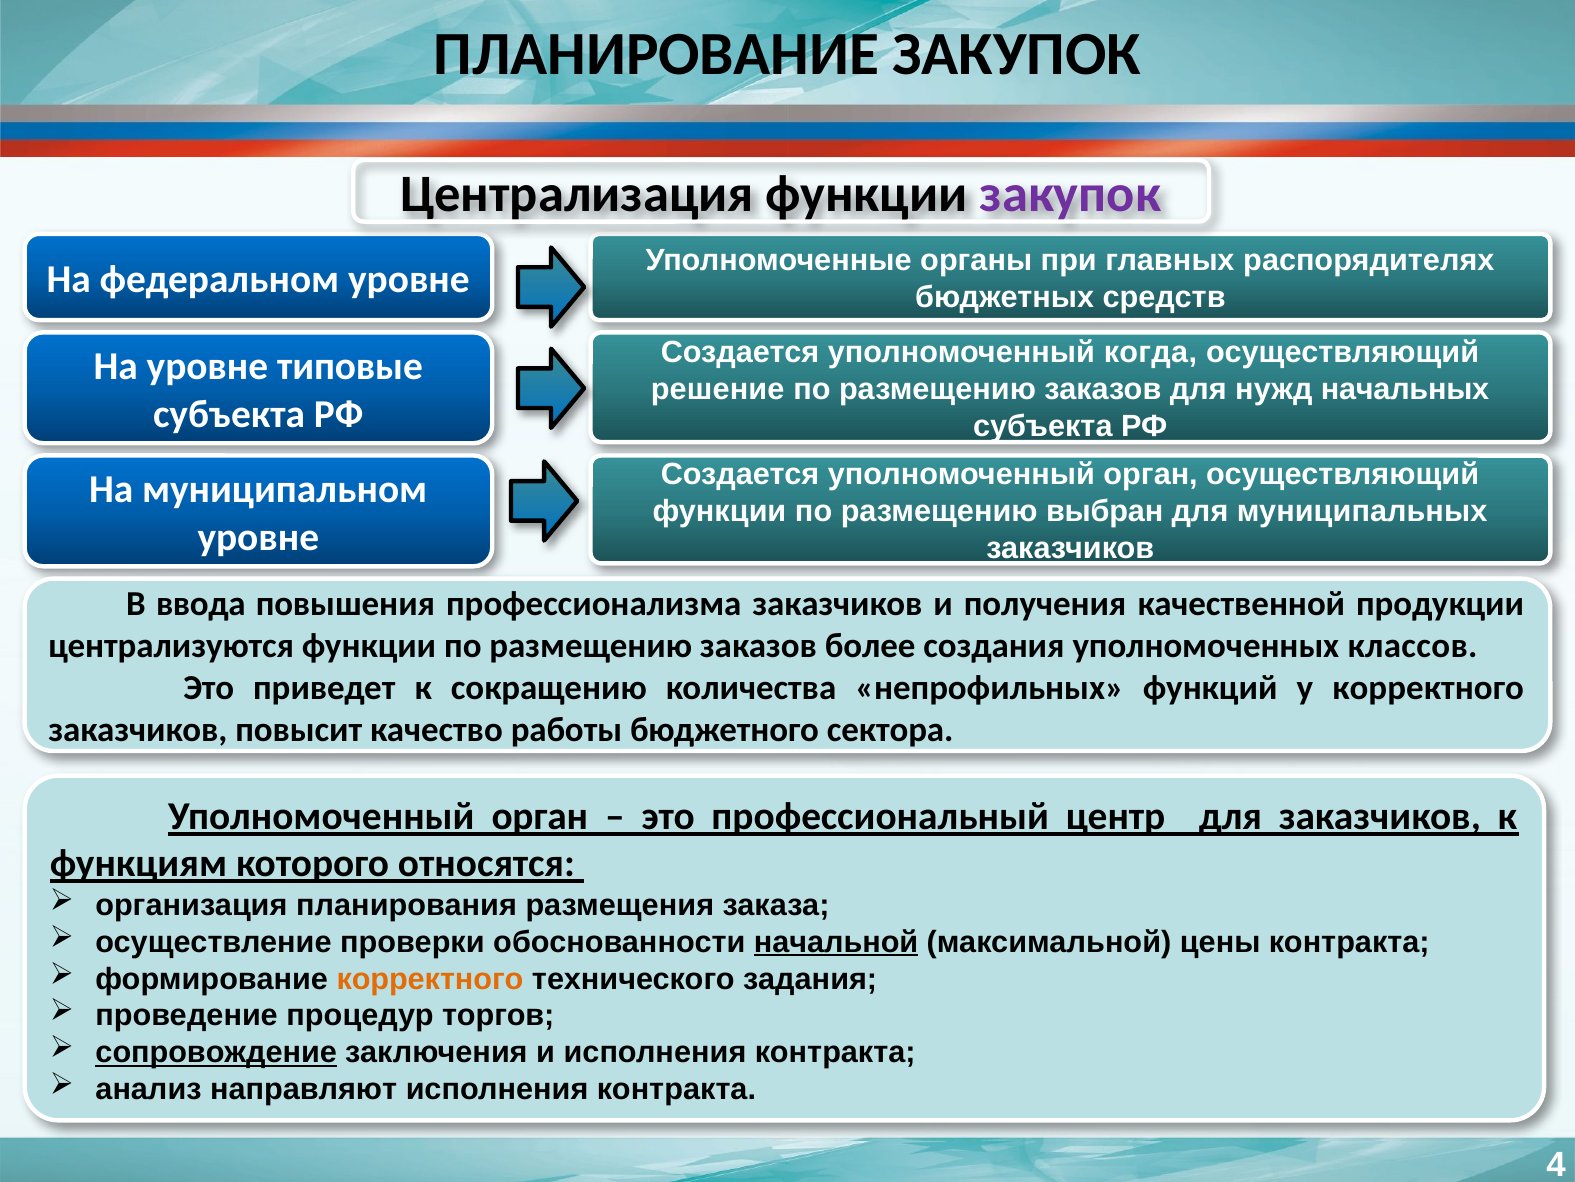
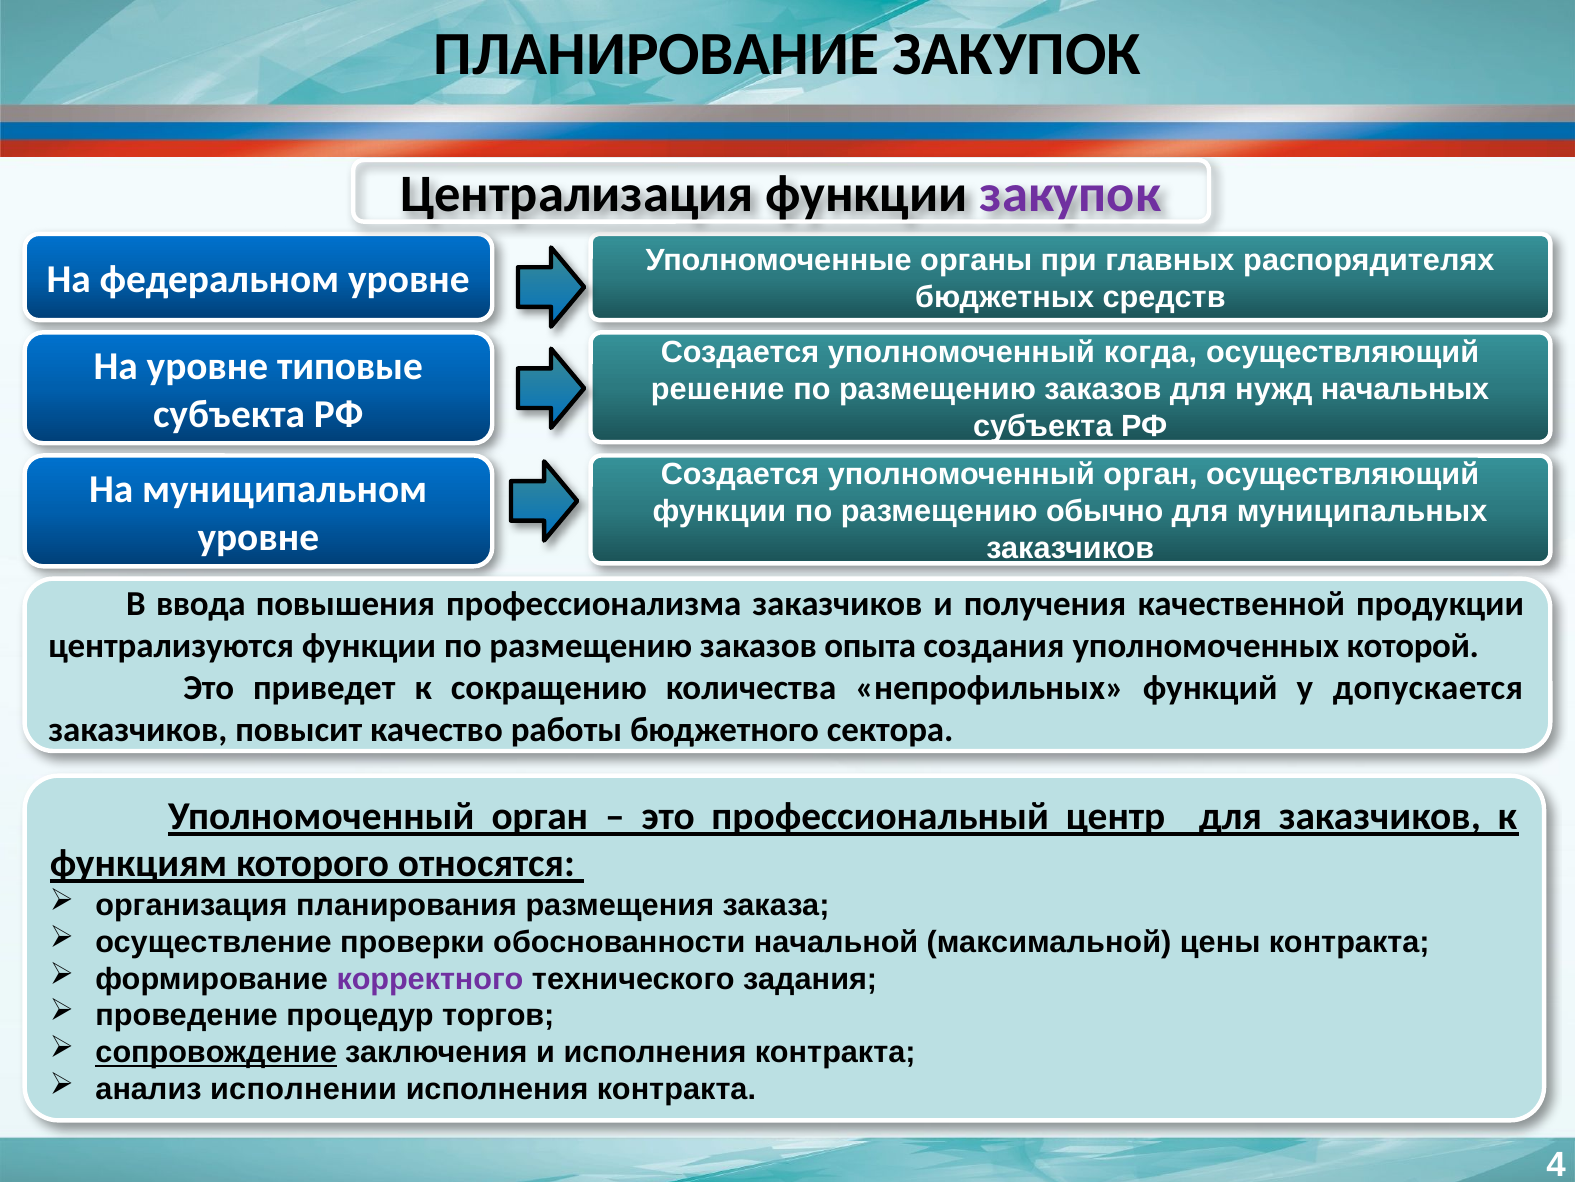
выбран: выбран -> обычно (1105, 511)
более: более -> опыта (870, 646)
классов: классов -> которой (1413, 646)
у корректного: корректного -> допускается (1428, 688)
начальной underline: present -> none (836, 942)
корректного colour: orange -> purple (430, 978)
направляют: направляют -> исполнении (303, 1089)
